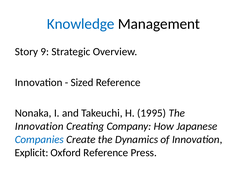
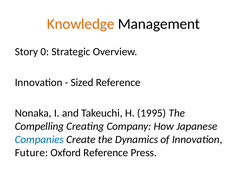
Knowledge colour: blue -> orange (81, 24)
9: 9 -> 0 (45, 52)
Innovation: Innovation -> Compelling (39, 126)
Explicit: Explicit -> Future (31, 153)
